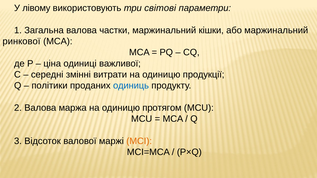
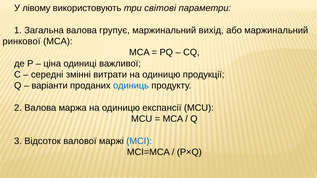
частки: частки -> групує (115, 30)
кішки: кішки -> вихід (211, 30)
політики: політики -> варіанти (50, 86)
протягом: протягом -> експансії (162, 108)
MCІ colour: orange -> blue (139, 141)
